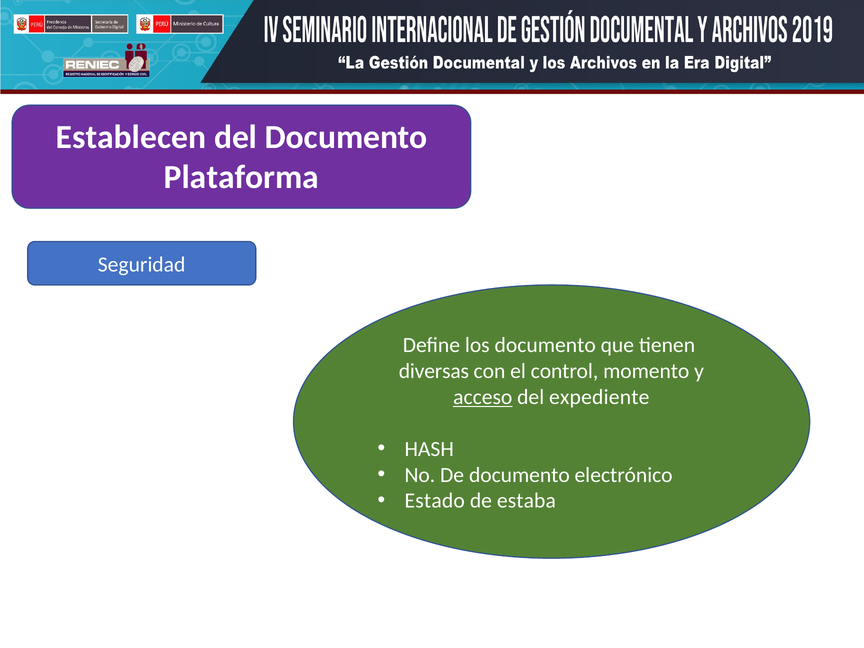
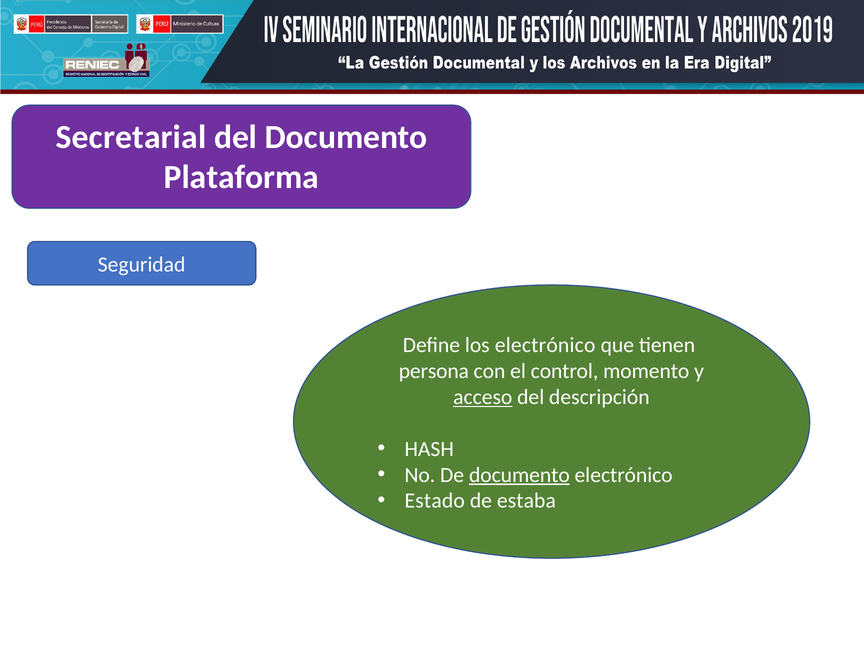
Establecen: Establecen -> Secretarial (131, 137)
los documento: documento -> electrónico (545, 345)
diversas: diversas -> persona (434, 371)
expediente: expediente -> descripción (599, 397)
documento underline: none -> present (519, 475)
